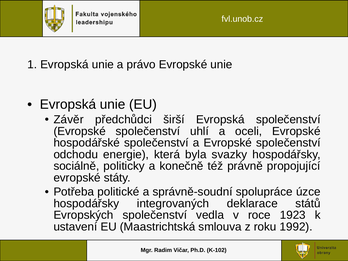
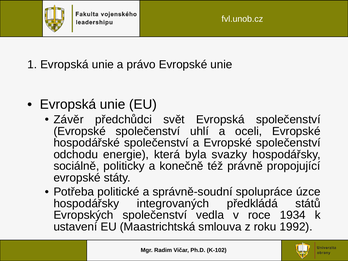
širší: širší -> svět (174, 120)
deklarace: deklarace -> předkládá (252, 203)
1923: 1923 -> 1934 (293, 215)
